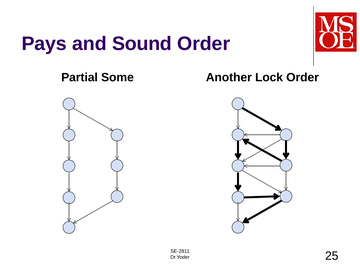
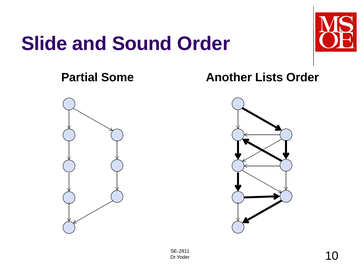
Pays: Pays -> Slide (44, 44)
Lock: Lock -> Lists (269, 77)
25: 25 -> 10 (332, 256)
